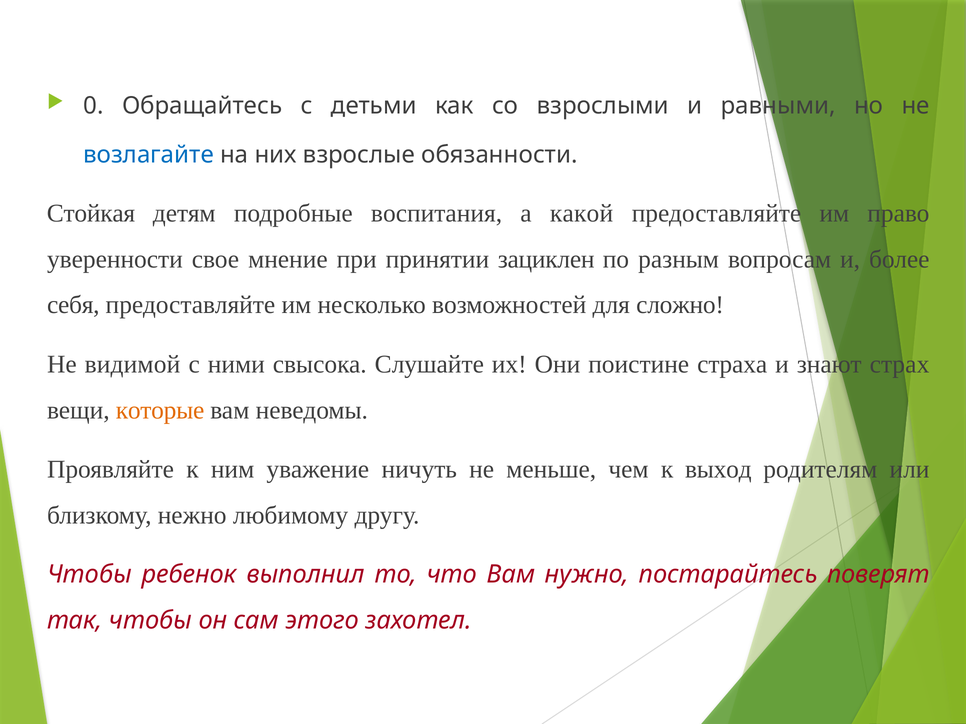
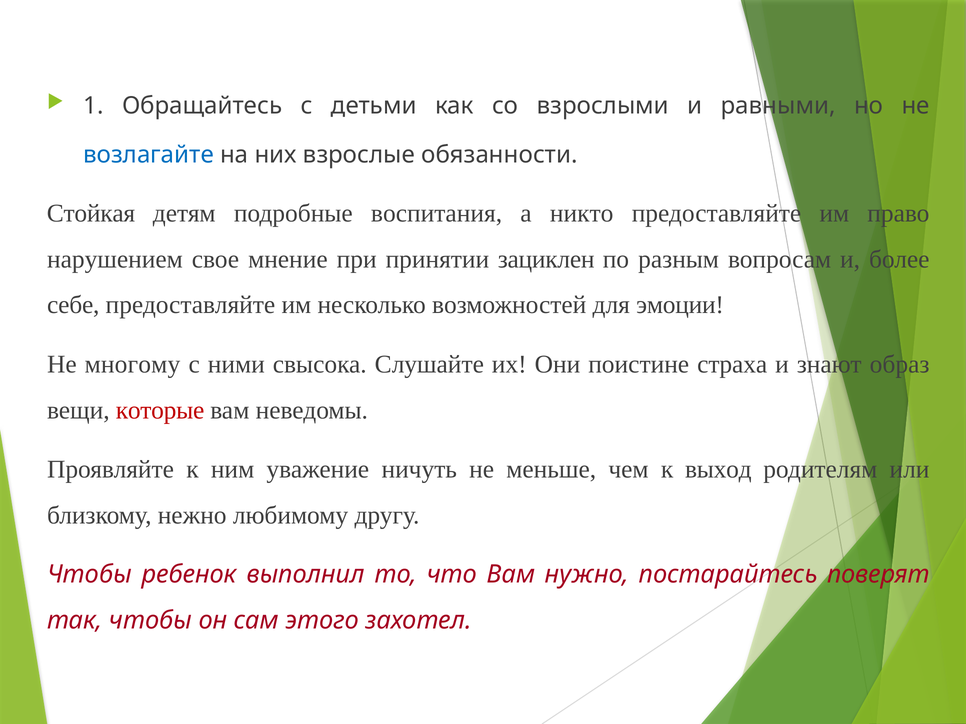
0: 0 -> 1 (93, 106)
какой: какой -> никто (582, 214)
уверенности: уверенности -> нарушением (115, 259)
себя: себя -> себе (73, 305)
сложно: сложно -> эмоции (680, 305)
видимой: видимой -> многому (132, 365)
страх: страх -> образ (900, 365)
которые colour: orange -> red (160, 410)
